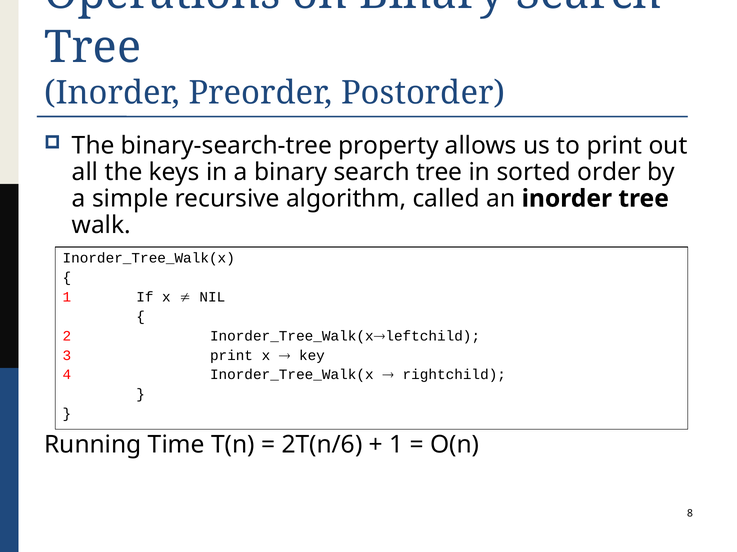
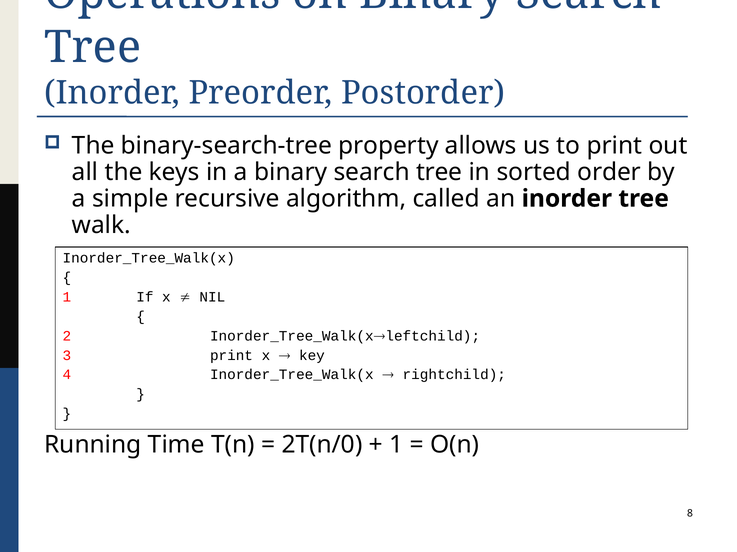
2T(n/6: 2T(n/6 -> 2T(n/0 (322, 445)
